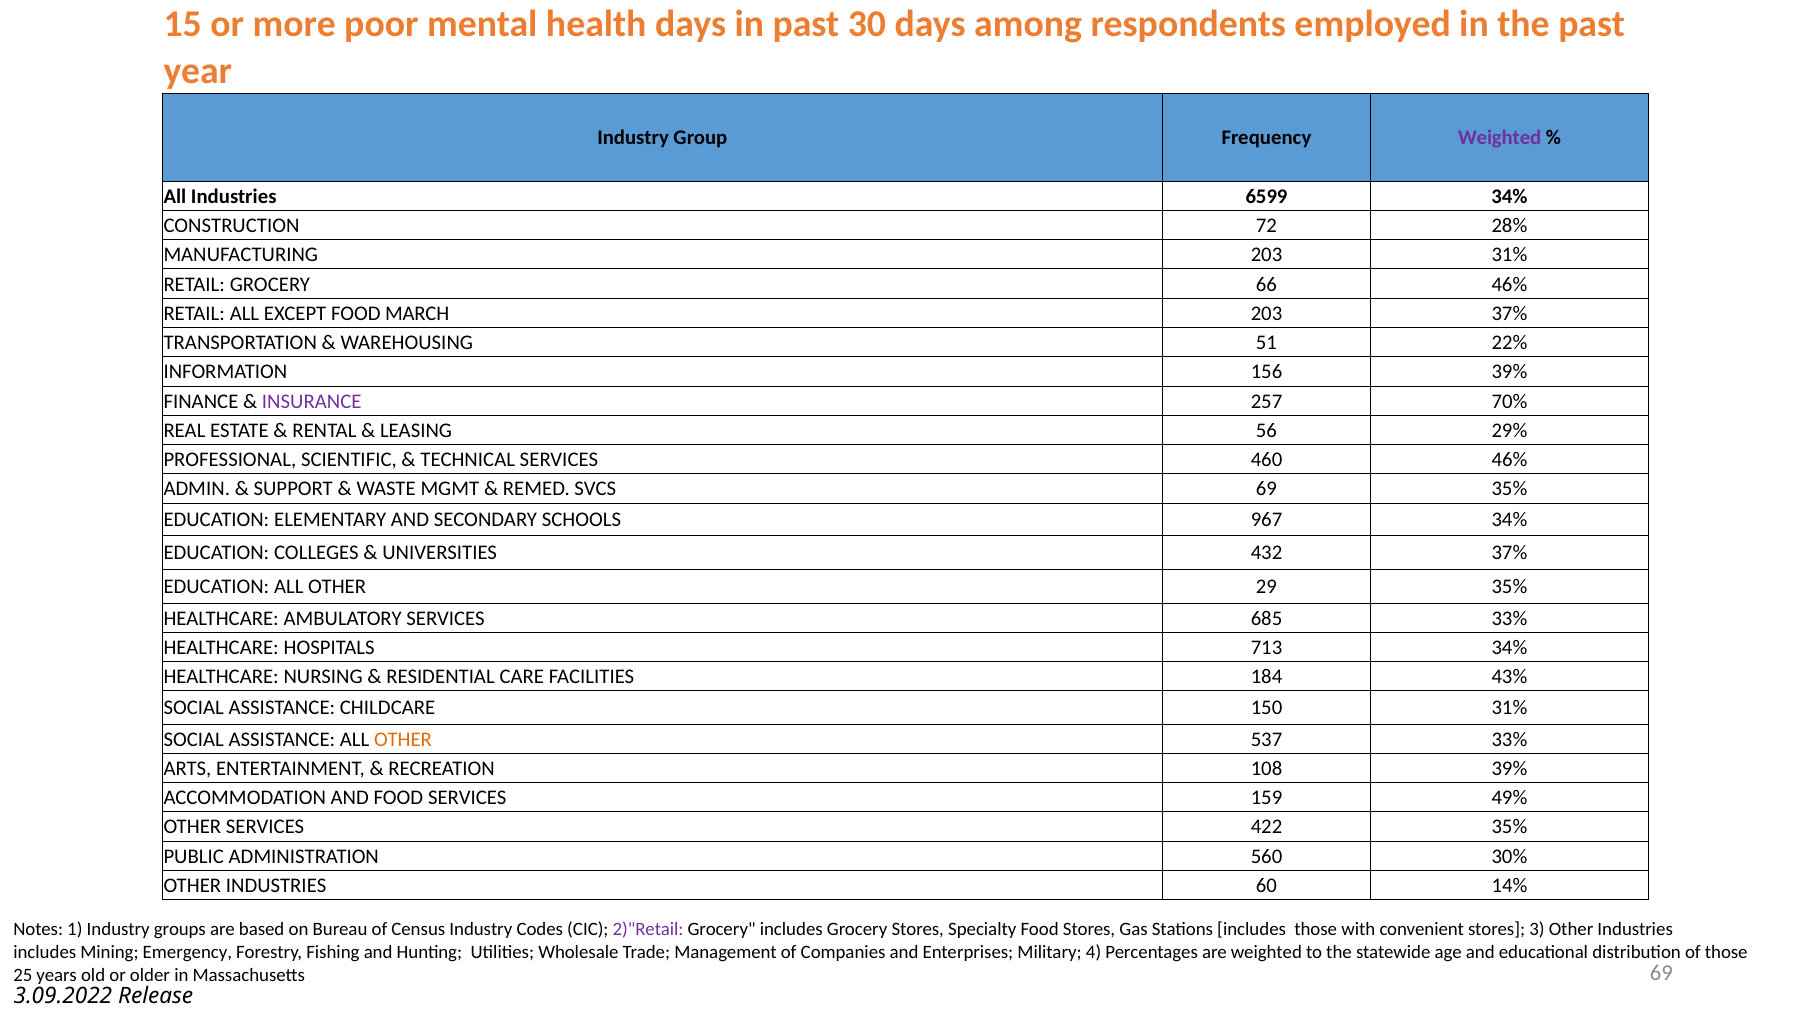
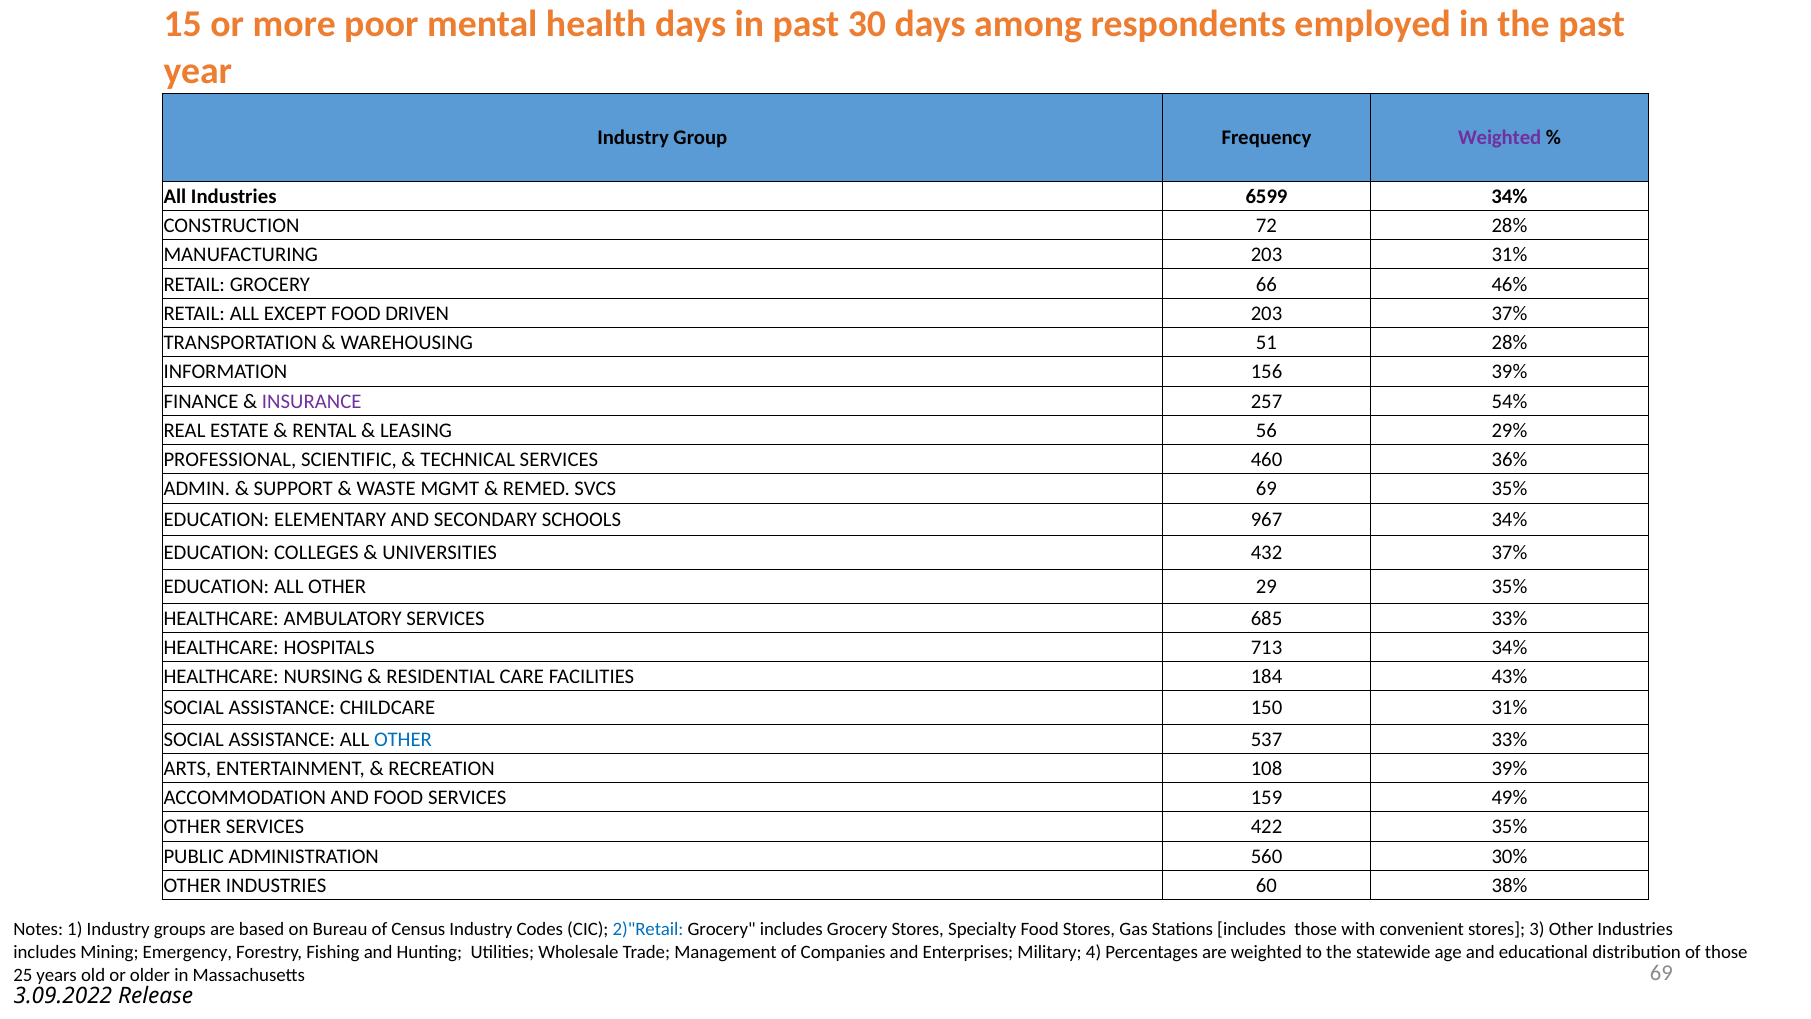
MARCH: MARCH -> DRIVEN (417, 313)
51 22%: 22% -> 28% (1509, 343)
70%: 70% -> 54% (1509, 401)
460 46%: 46% -> 36% (1509, 460)
OTHER colour: orange -> blue (403, 739)
14%: 14% -> 38% (1509, 885)
2)"Retail colour: purple -> blue (648, 929)
